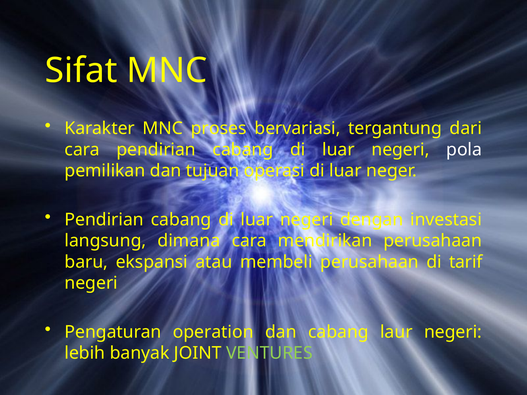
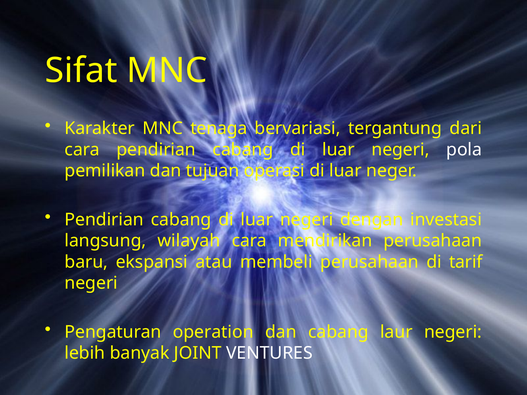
proses: proses -> tenaga (219, 129)
dimana: dimana -> wilayah (189, 241)
VENTURES colour: light green -> white (269, 353)
